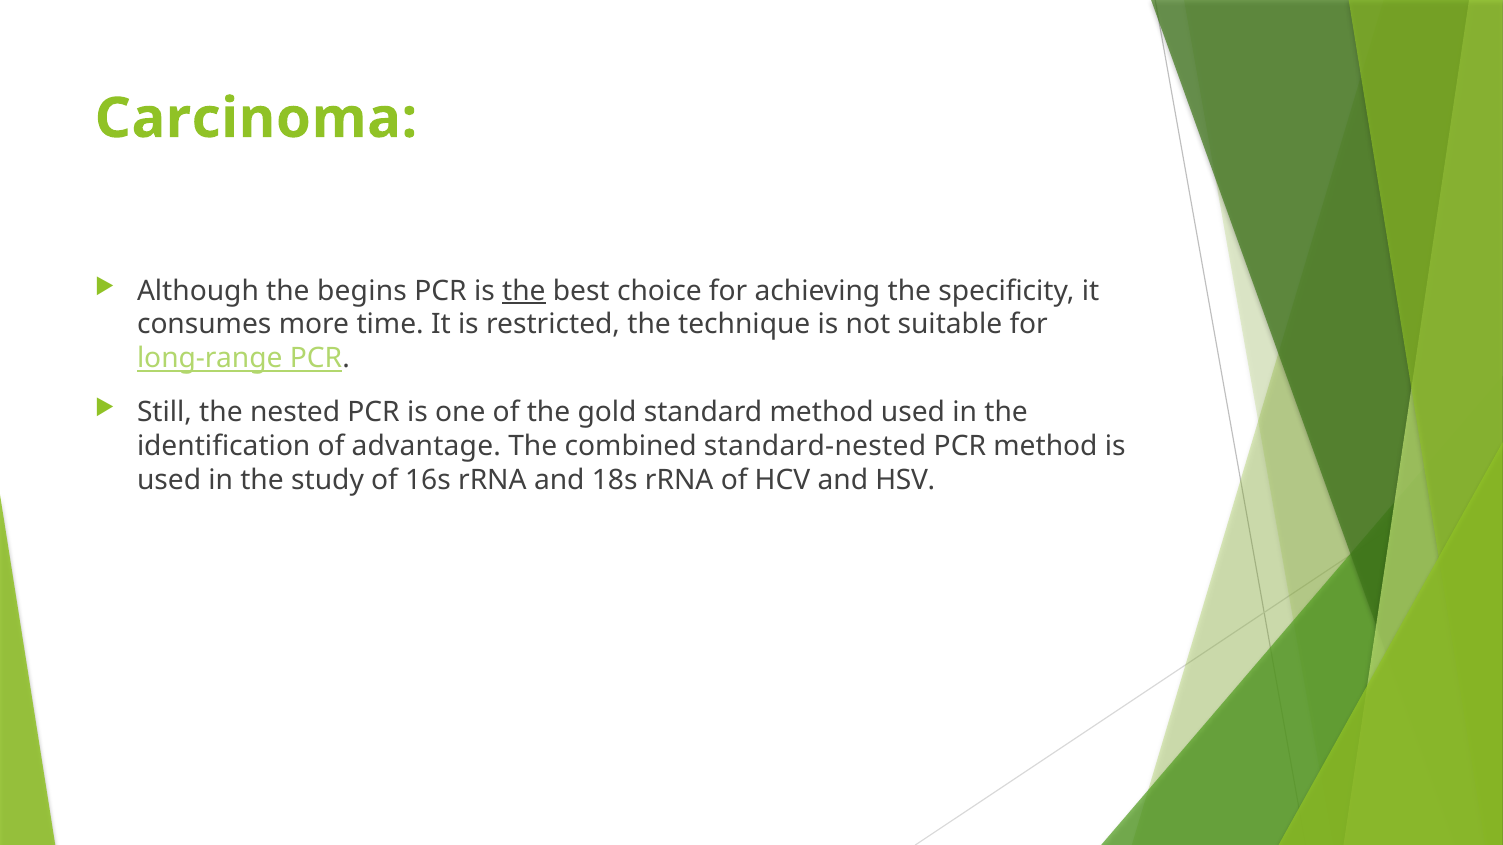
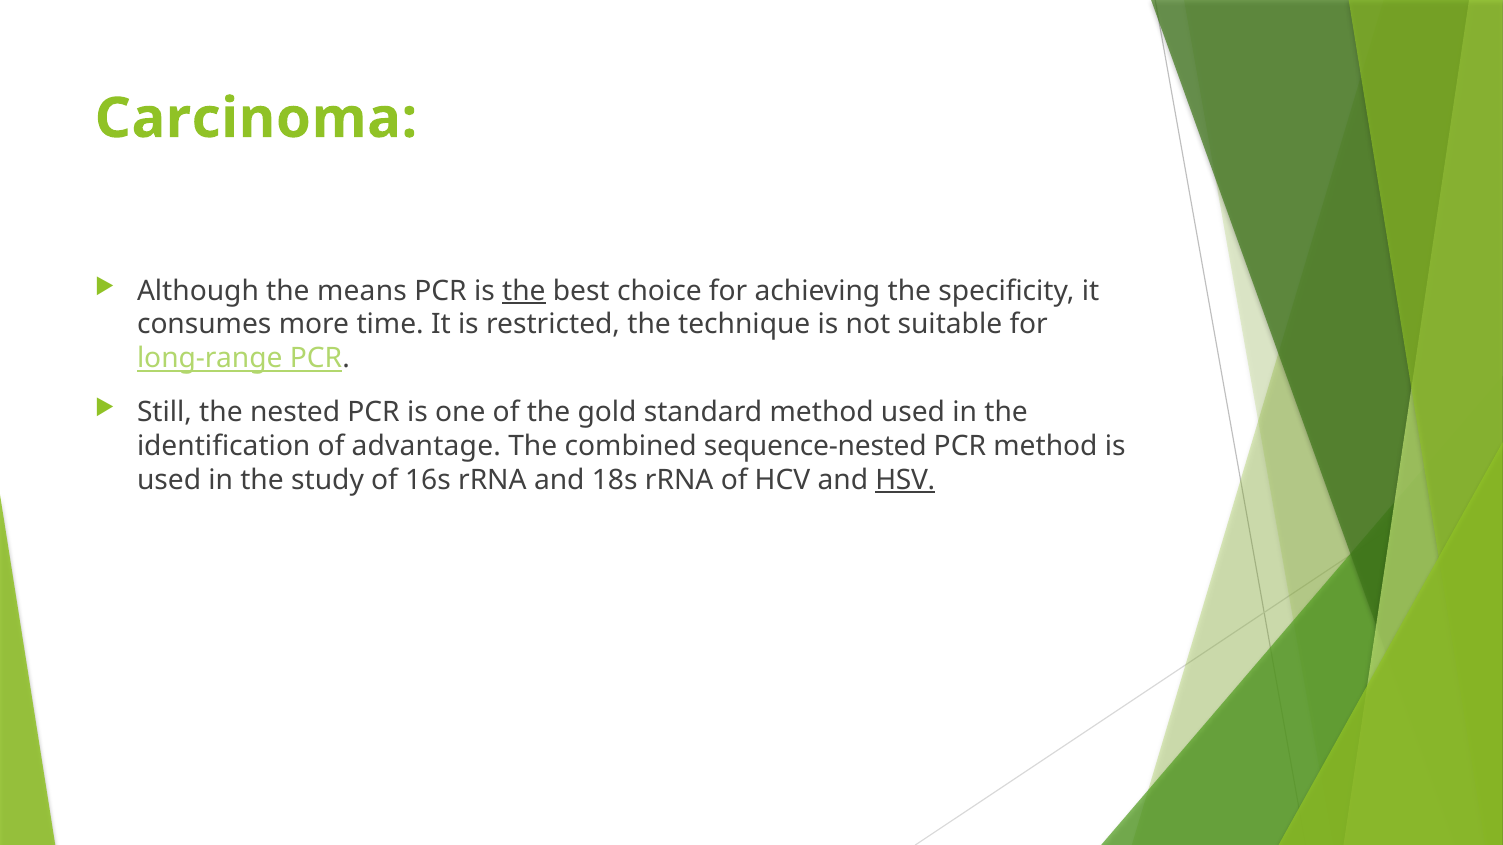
begins: begins -> means (362, 291)
standard-nested: standard-nested -> sequence-nested (815, 446)
HSV underline: none -> present (905, 480)
